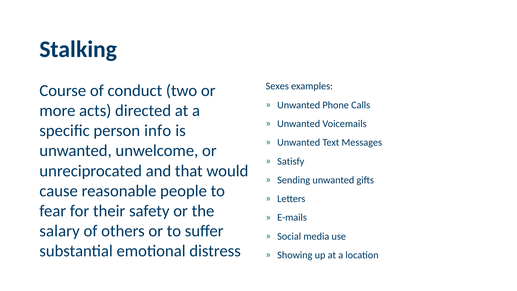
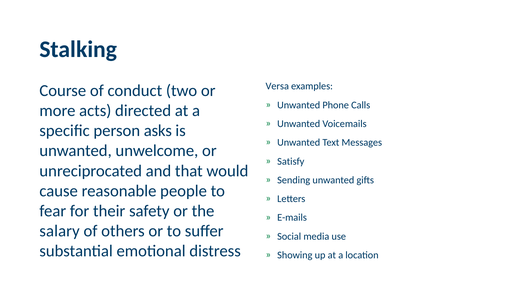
Sexes: Sexes -> Versa (277, 86)
info: info -> asks (158, 131)
